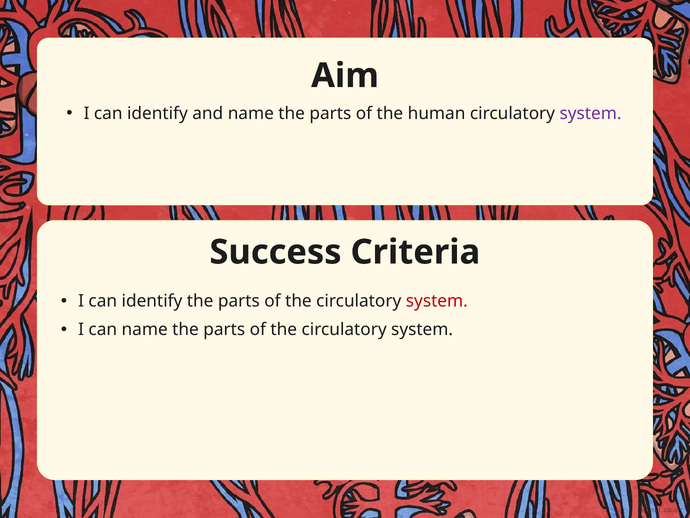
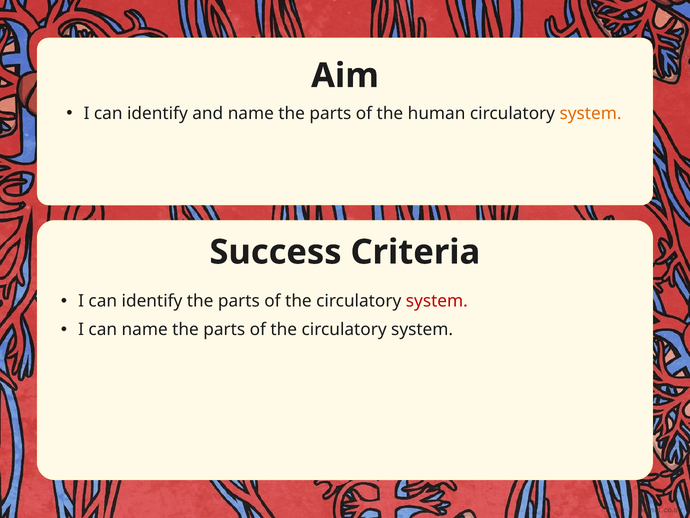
system colour: purple -> orange (591, 113)
